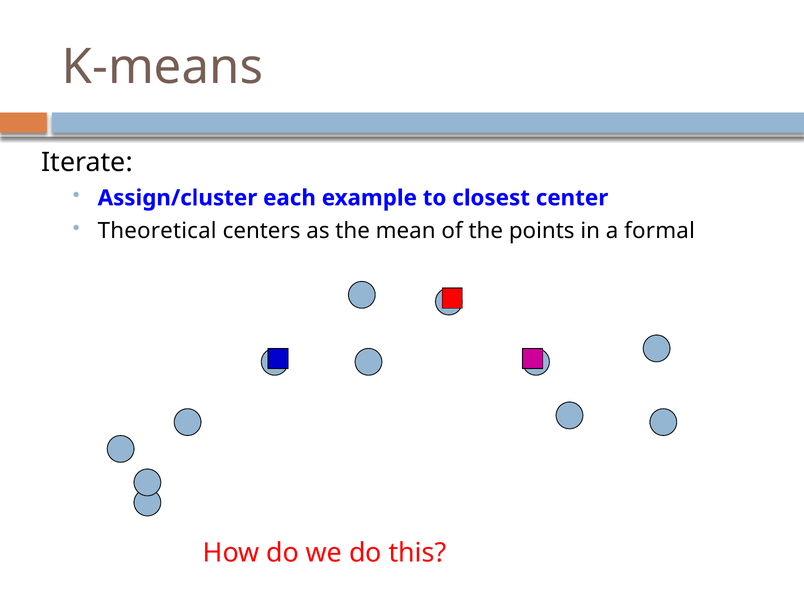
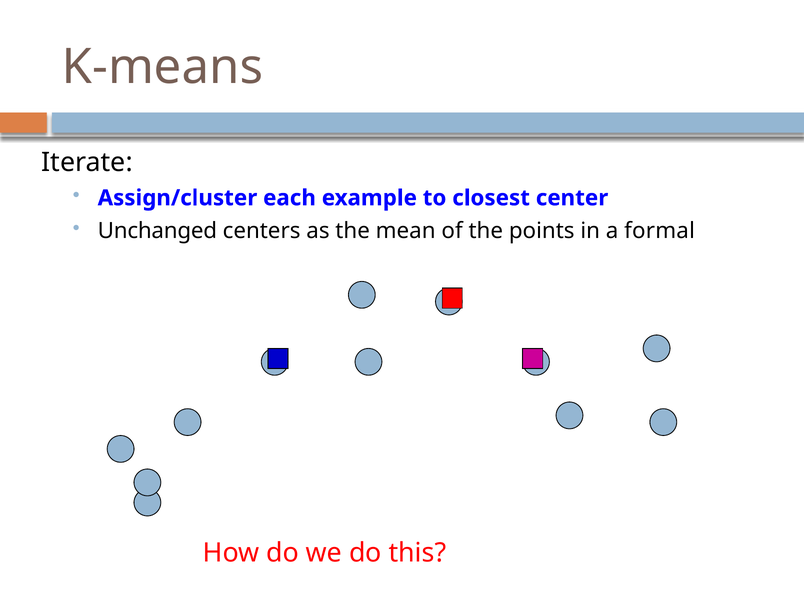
Theoretical: Theoretical -> Unchanged (157, 231)
